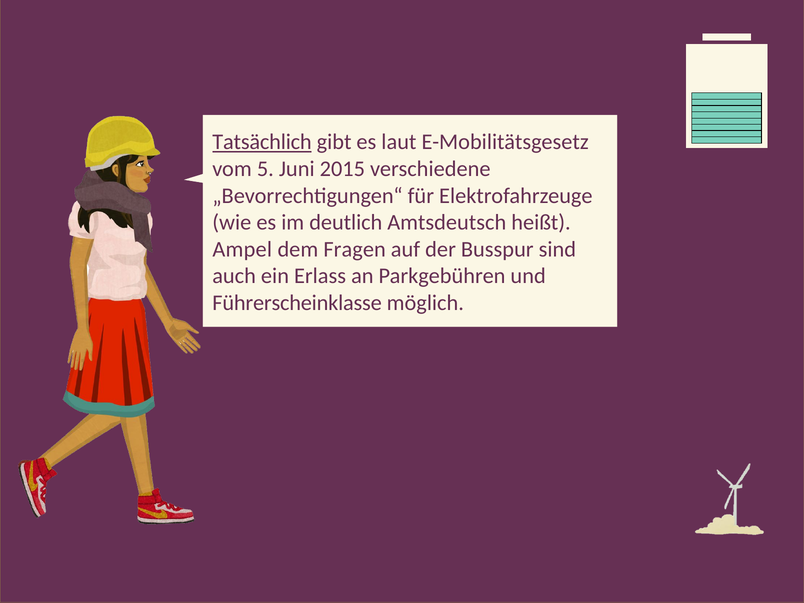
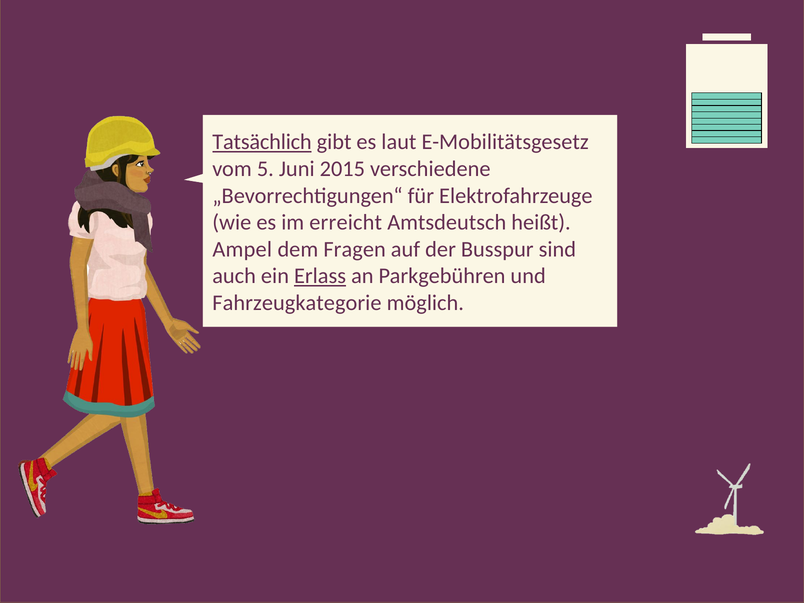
deutlich: deutlich -> erreicht (346, 222)
Erlass underline: none -> present (320, 276)
Führerscheinklasse: Führerscheinklasse -> Fahrzeugkategorie (297, 303)
